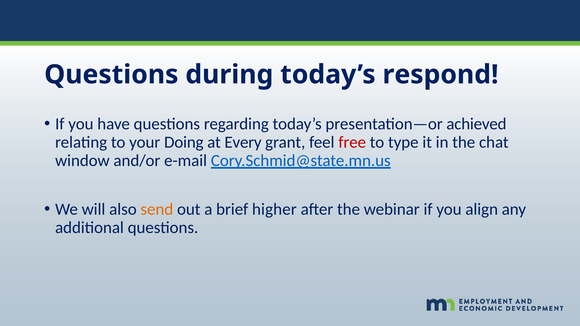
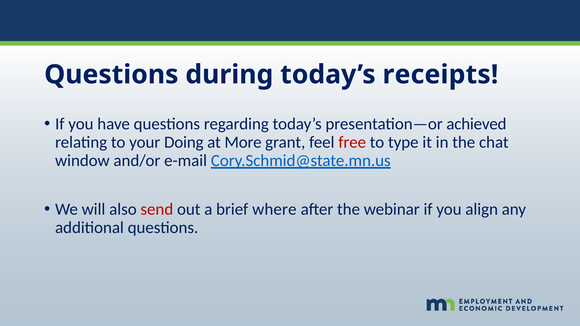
respond: respond -> receipts (440, 75)
Every: Every -> More (243, 142)
send colour: orange -> red (157, 209)
higher: higher -> where (274, 209)
